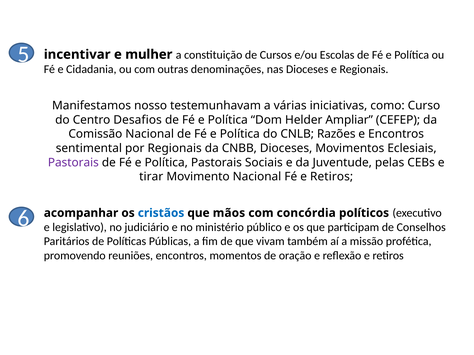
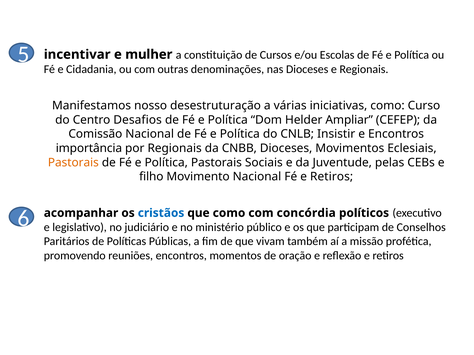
testemunhavam: testemunhavam -> desestruturação (216, 106)
Razões: Razões -> Insistir (336, 134)
sentimental: sentimental -> importância (89, 148)
Pastorais colour: purple -> orange (73, 163)
tirar: tirar -> filho (151, 177)
que mãos: mãos -> como (229, 213)
